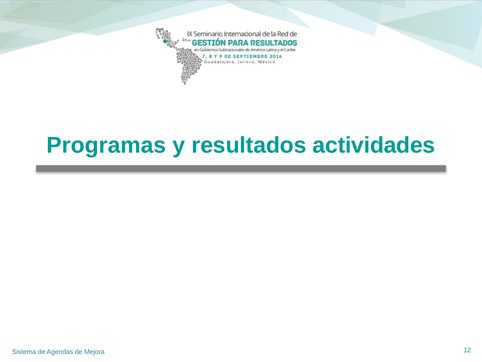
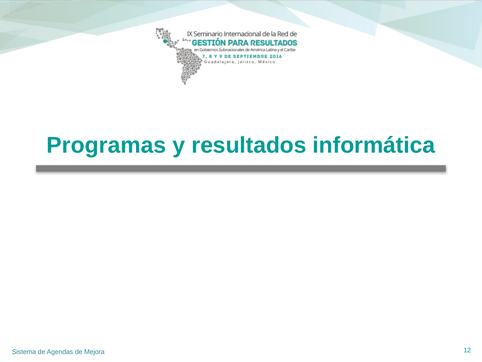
actividades: actividades -> informática (374, 145)
